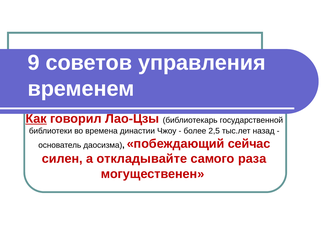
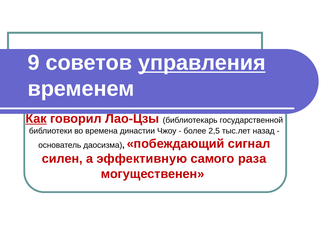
управления underline: none -> present (202, 63)
сейчас: сейчас -> сигнал (249, 144)
откладывайте: откладывайте -> эффективную (142, 159)
